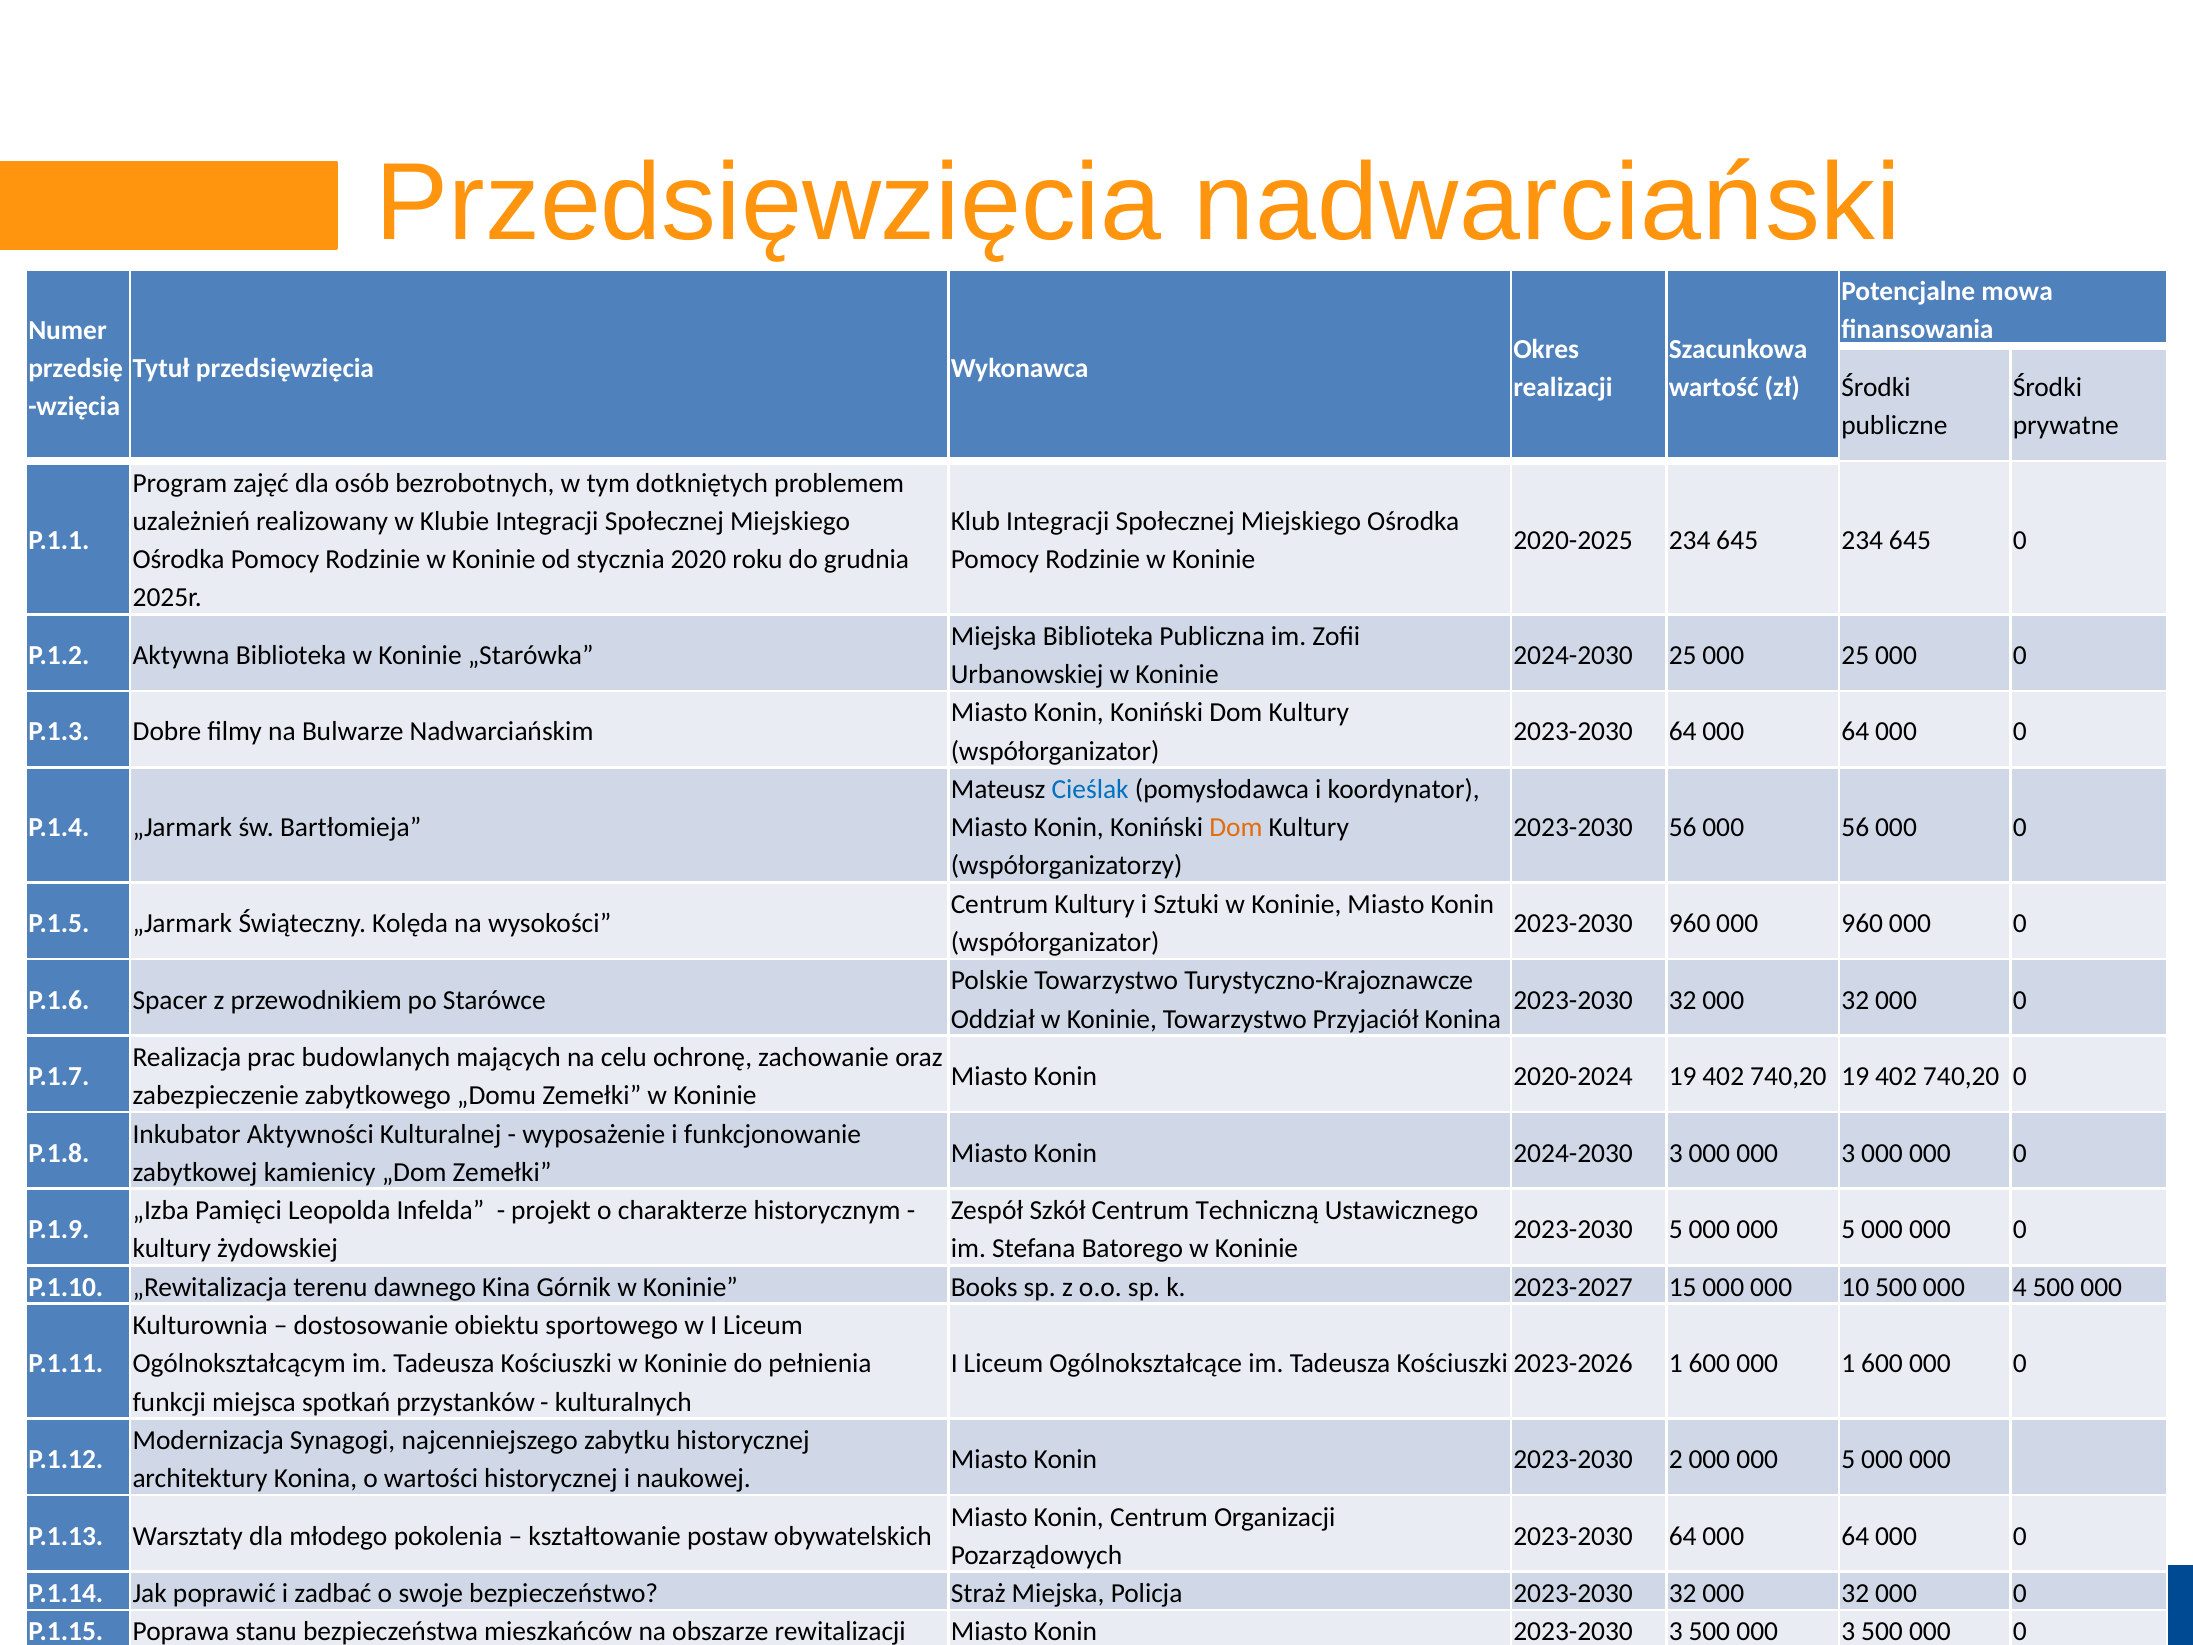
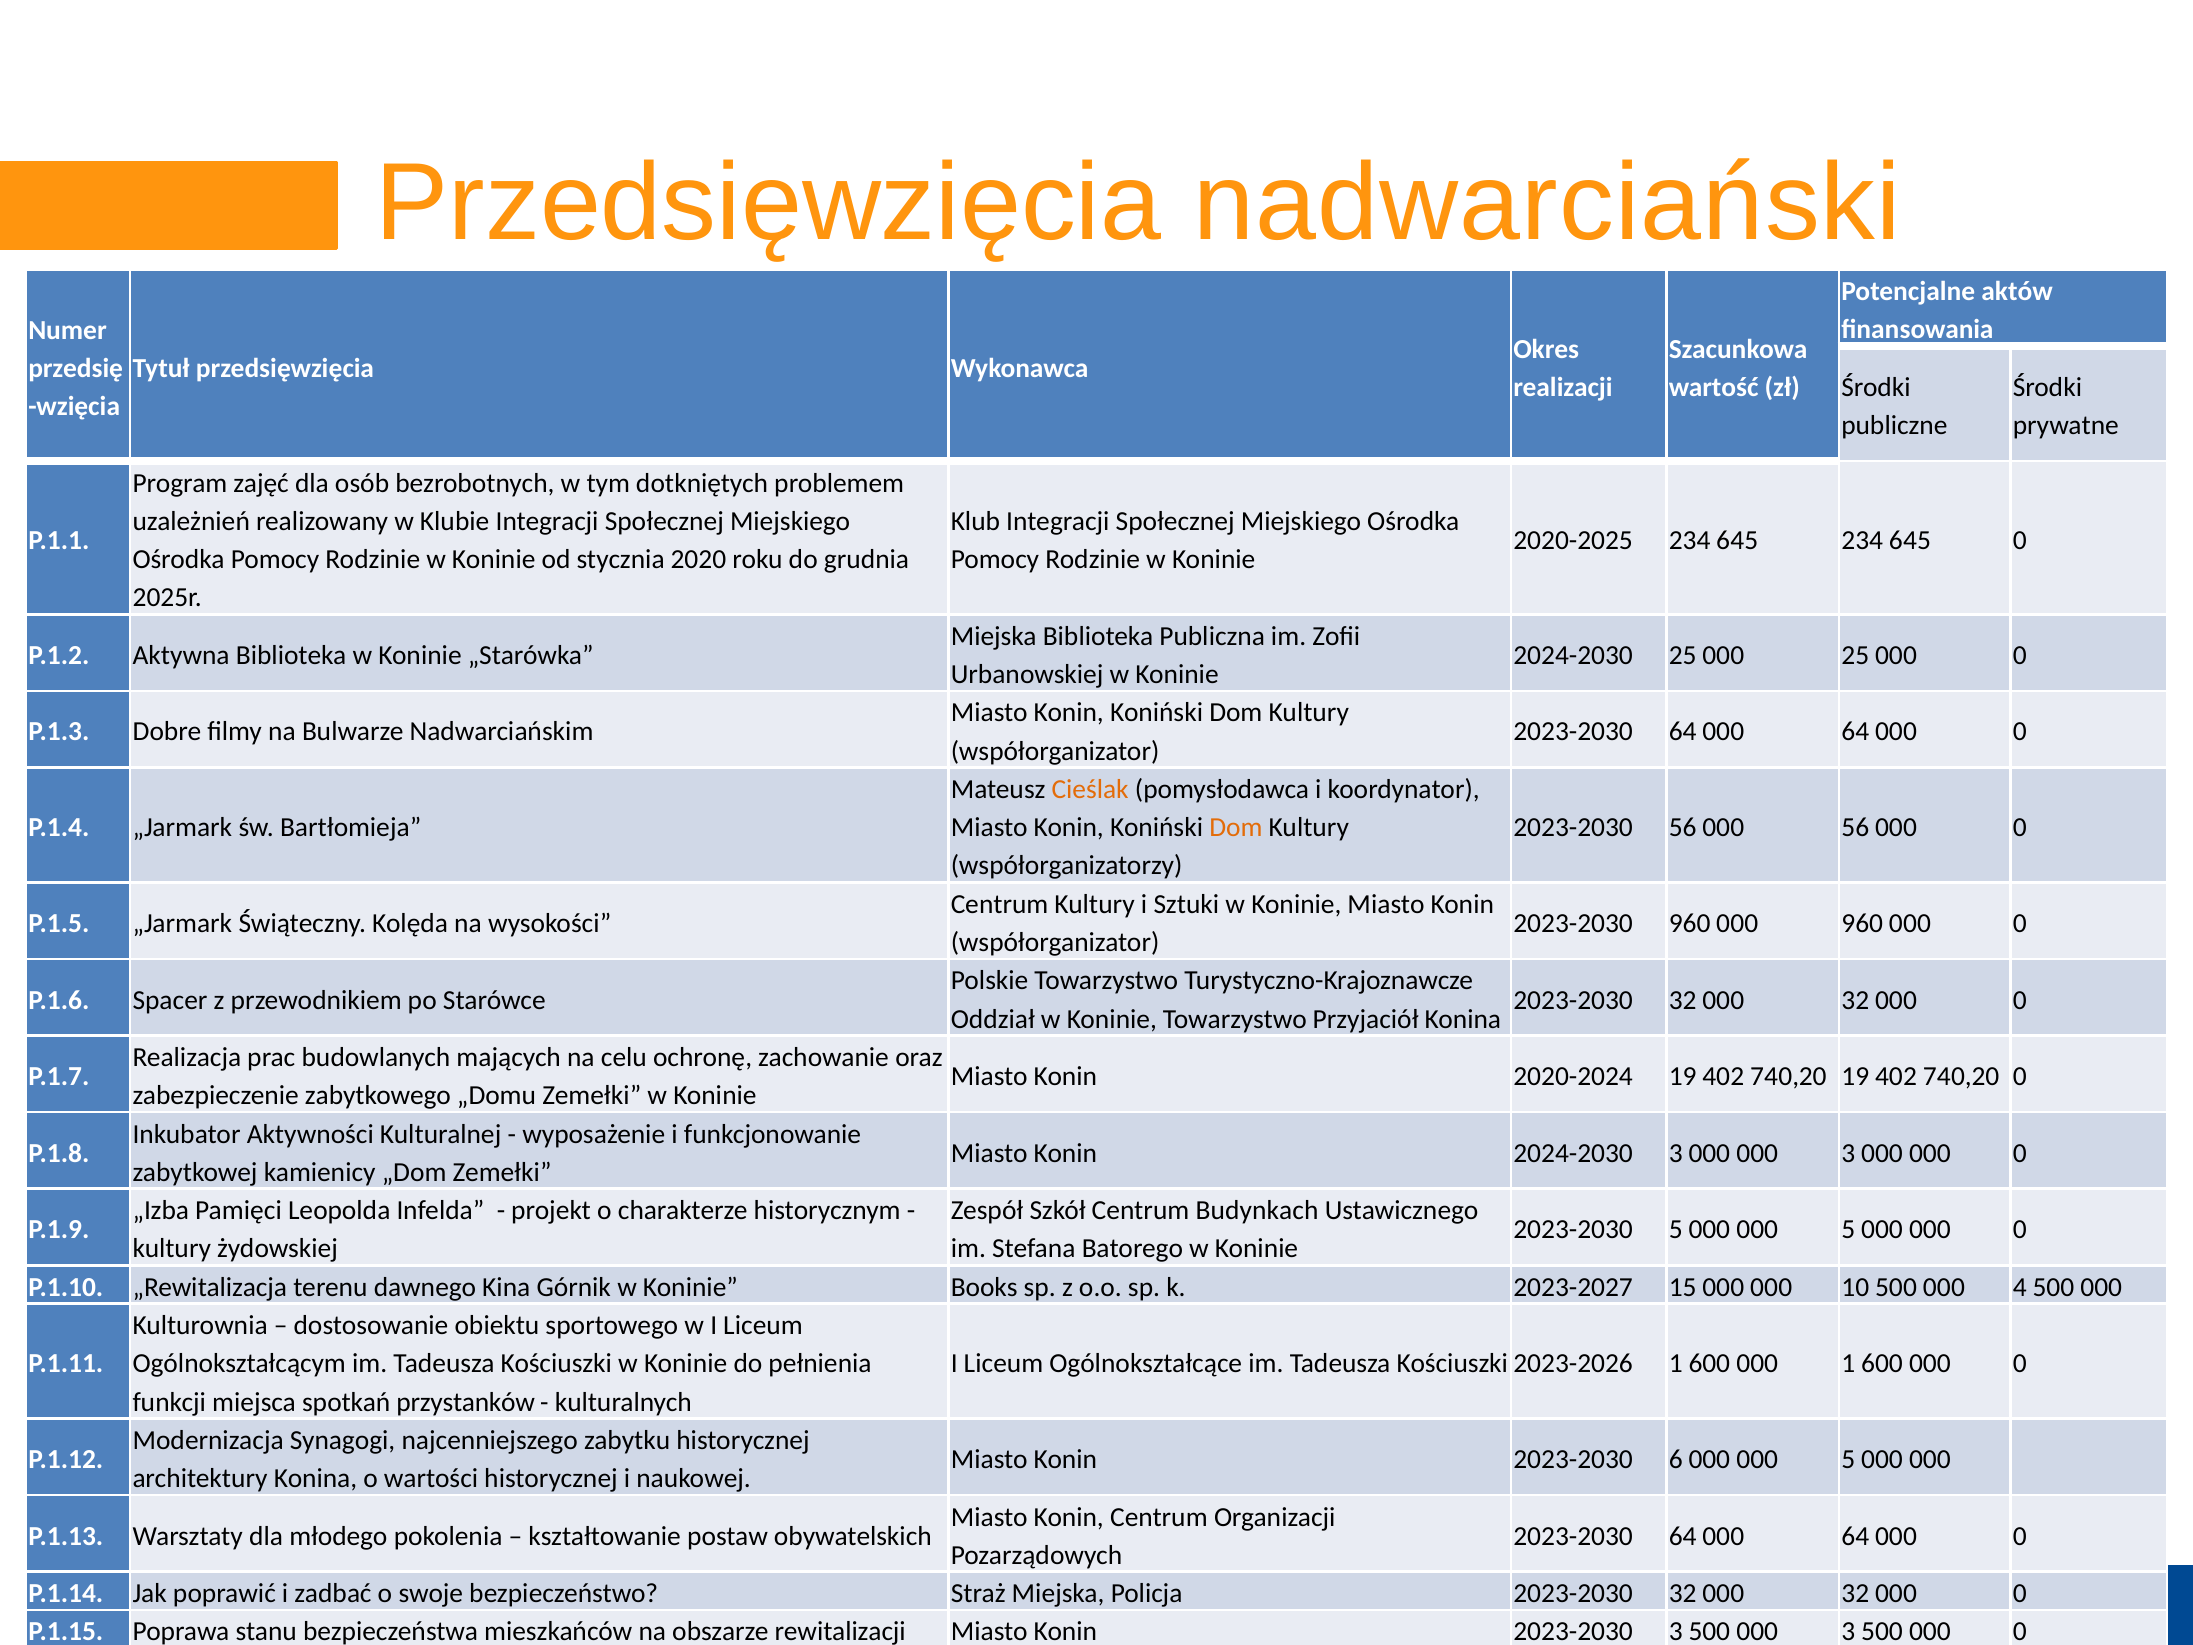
mowa: mowa -> aktów (2017, 292)
Cieślak colour: blue -> orange (1090, 789)
Techniczną: Techniczną -> Budynkach (1257, 1210)
2: 2 -> 6 (1676, 1459)
